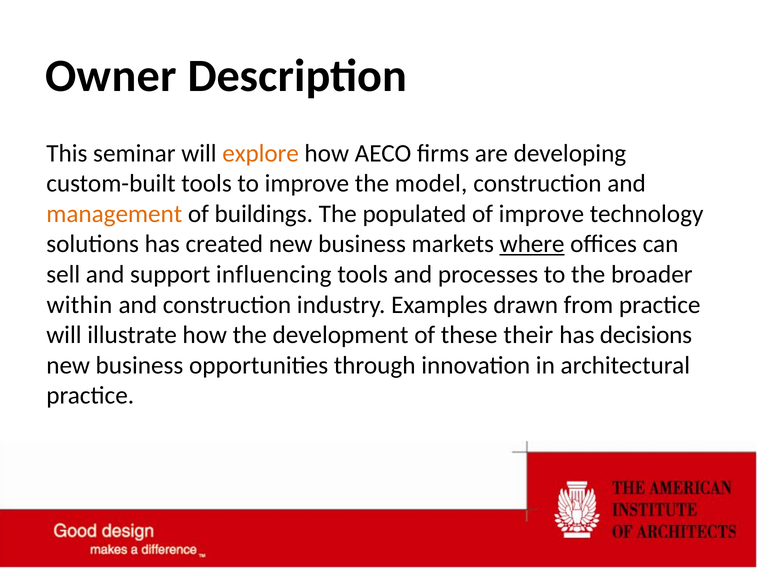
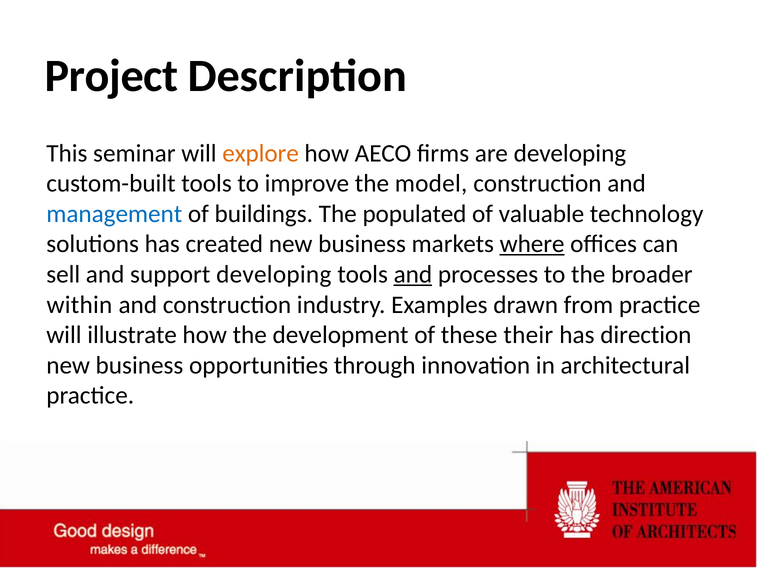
Owner: Owner -> Project (111, 76)
management colour: orange -> blue (114, 214)
of improve: improve -> valuable (541, 214)
support influencing: influencing -> developing (274, 274)
and underline: none -> present (413, 274)
decisions: decisions -> direction (646, 335)
